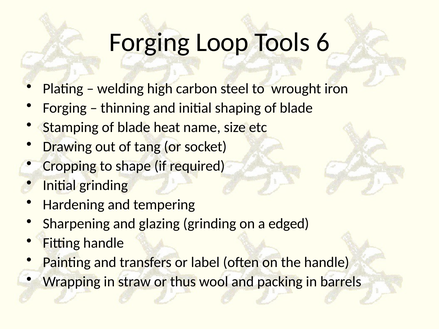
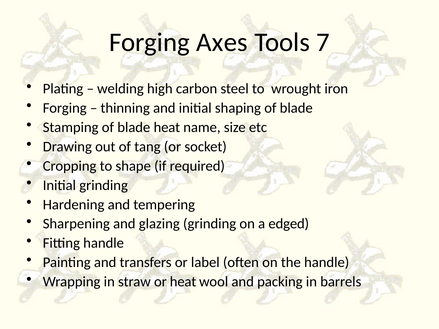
Loop: Loop -> Axes (222, 42)
6: 6 -> 7 (323, 42)
or thus: thus -> heat (183, 282)
